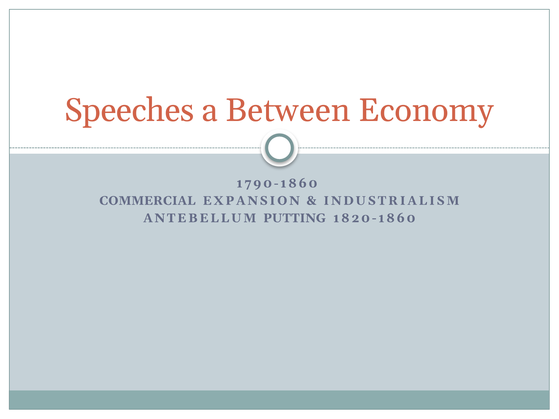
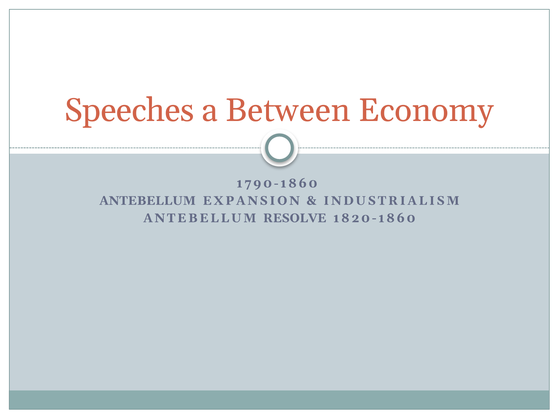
COMMERCIAL: COMMERCIAL -> ANTEBELLUM (147, 201)
PUTTING: PUTTING -> RESOLVE (295, 218)
